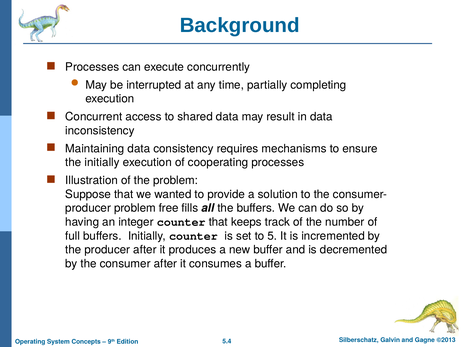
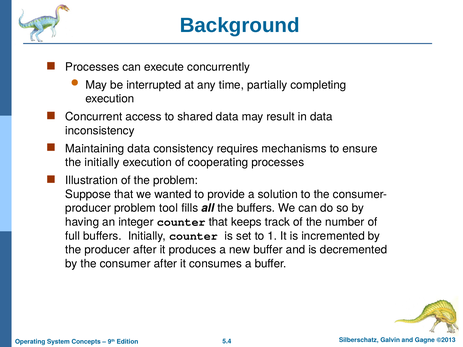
free: free -> tool (169, 208)
5: 5 -> 1 (272, 236)
